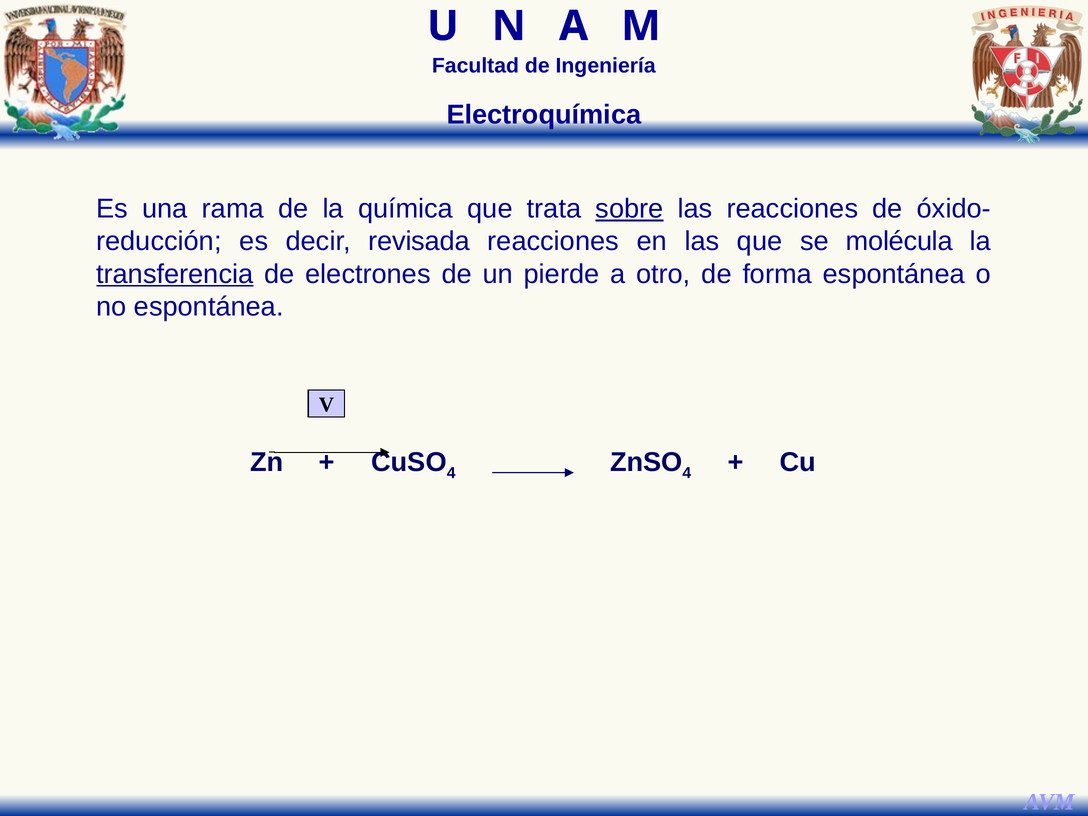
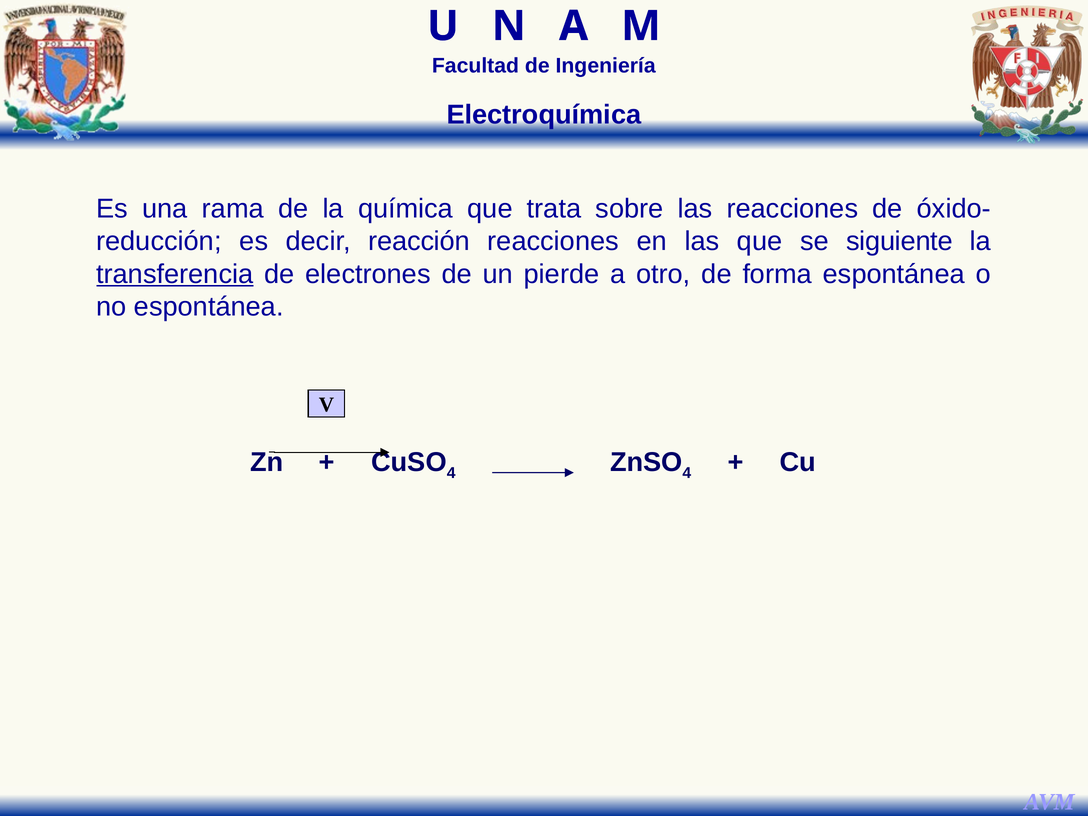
sobre underline: present -> none (629, 209)
revisada: revisada -> reacción (419, 241)
molécula: molécula -> siguiente (899, 241)
